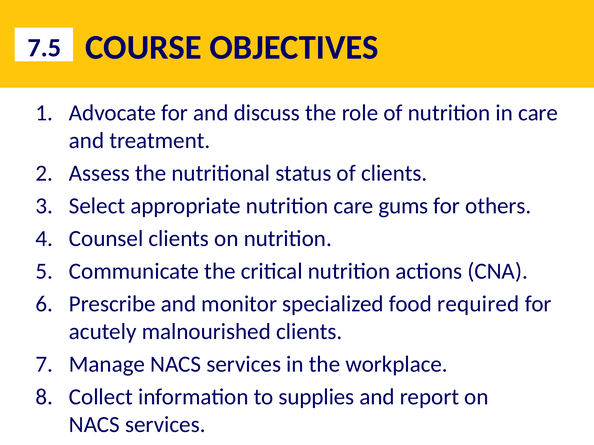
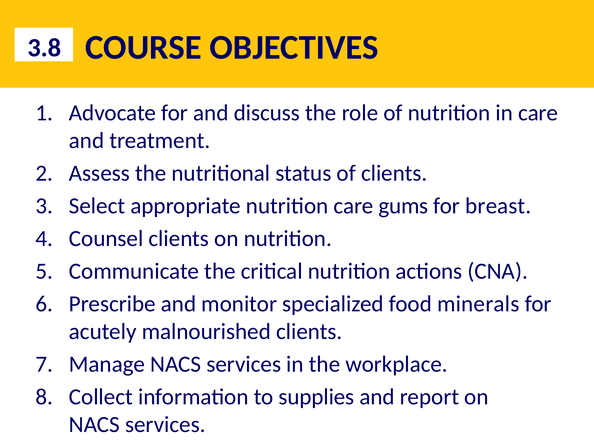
7.5: 7.5 -> 3.8 (44, 48)
others: others -> breast (498, 206)
required: required -> minerals (478, 304)
